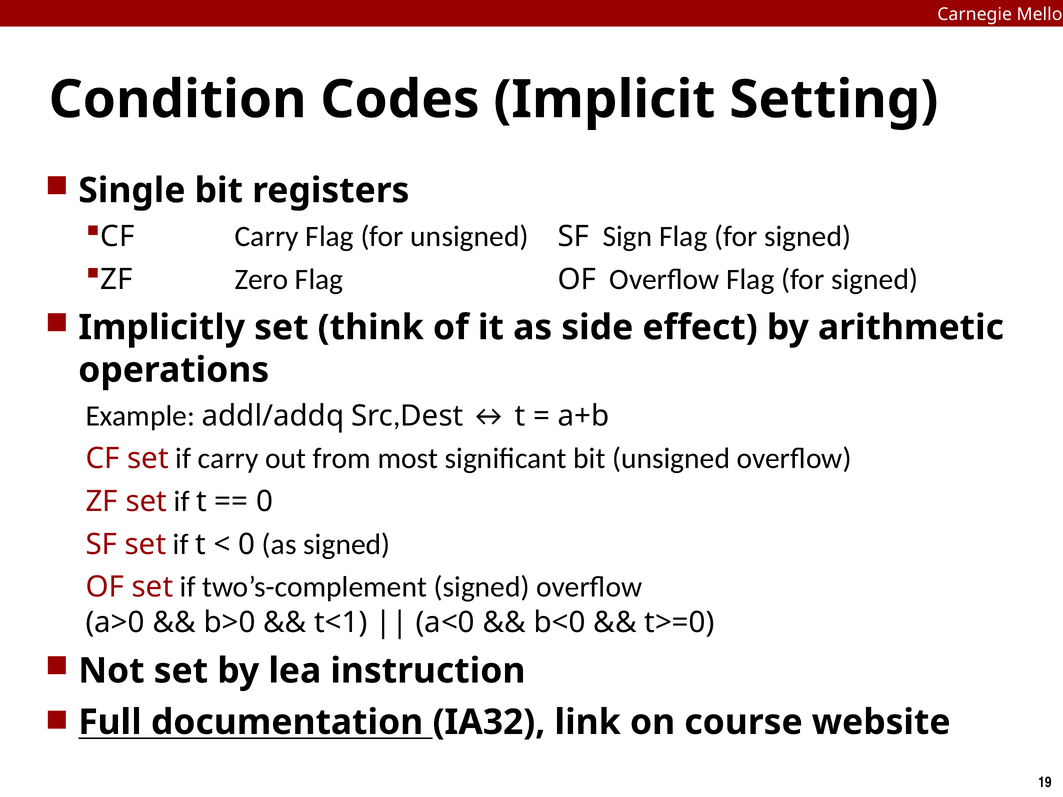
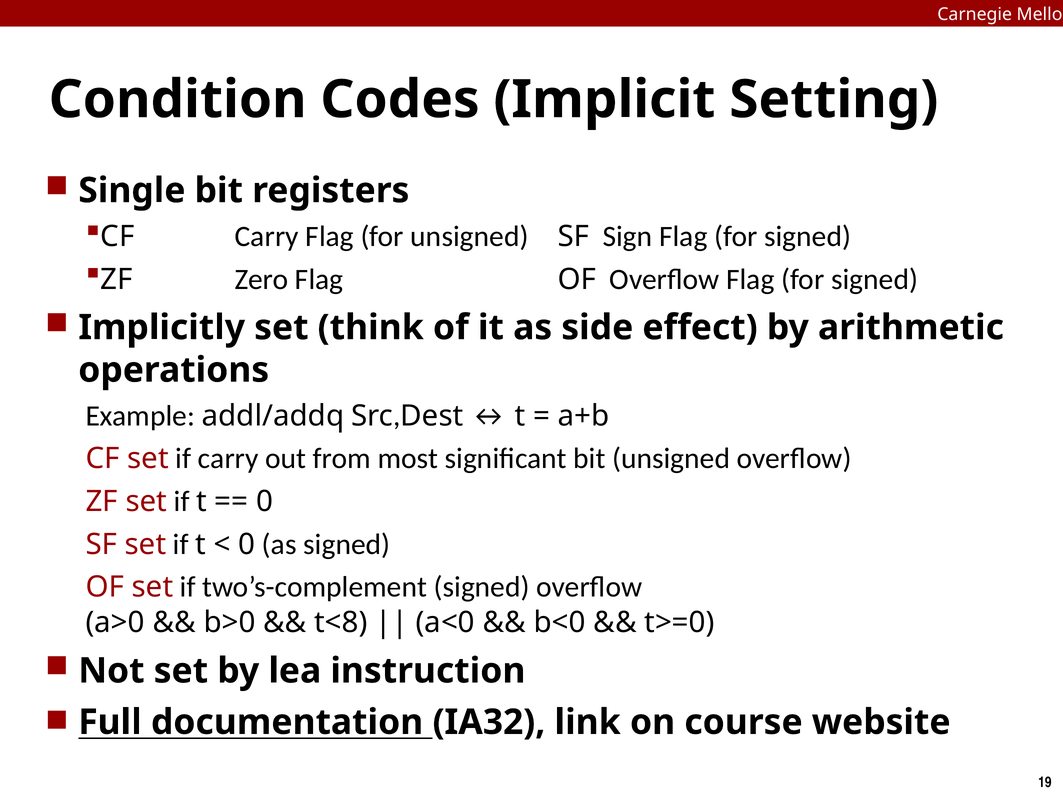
t<1: t<1 -> t<8 (341, 623)
